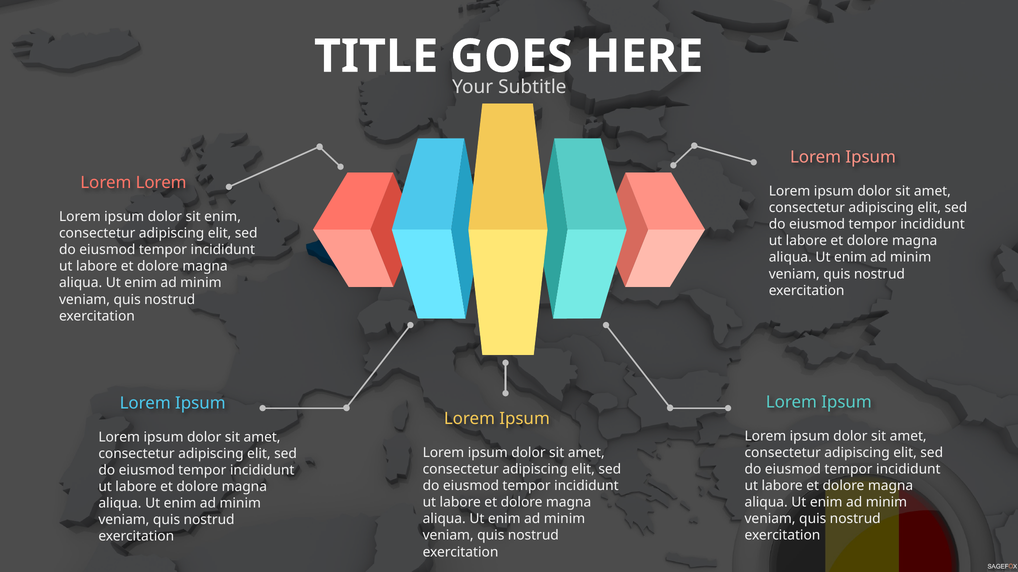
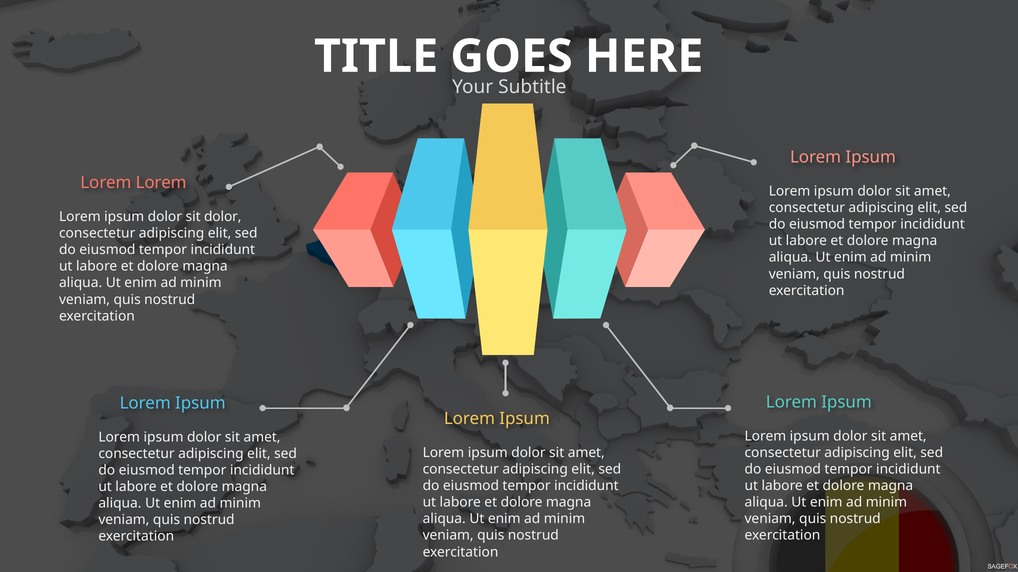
sit enim: enim -> dolor (223, 217)
